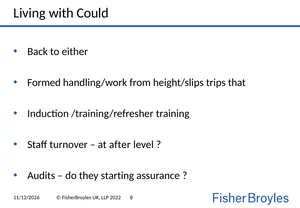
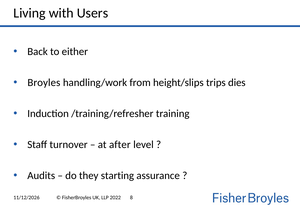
Could: Could -> Users (93, 13)
Formed: Formed -> Broyles (44, 82)
that: that -> dies (237, 82)
